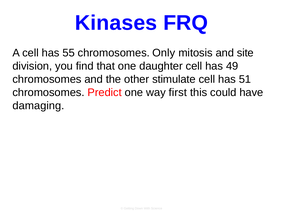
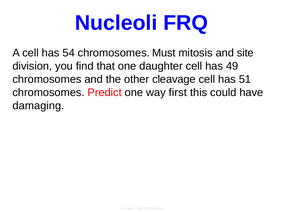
Kinases: Kinases -> Nucleoli (116, 23)
55: 55 -> 54 (69, 53)
Only: Only -> Must (164, 53)
stimulate: stimulate -> cleavage (174, 79)
